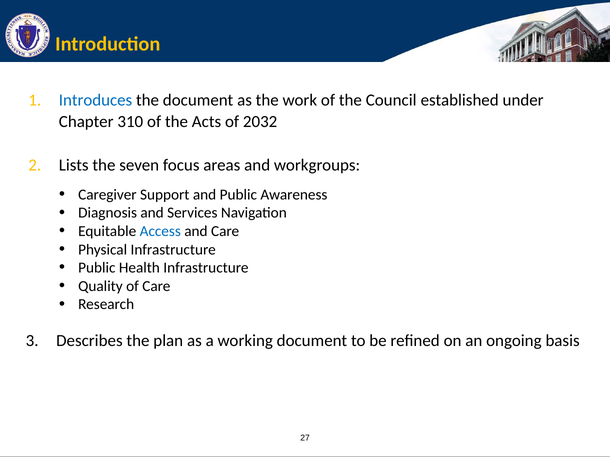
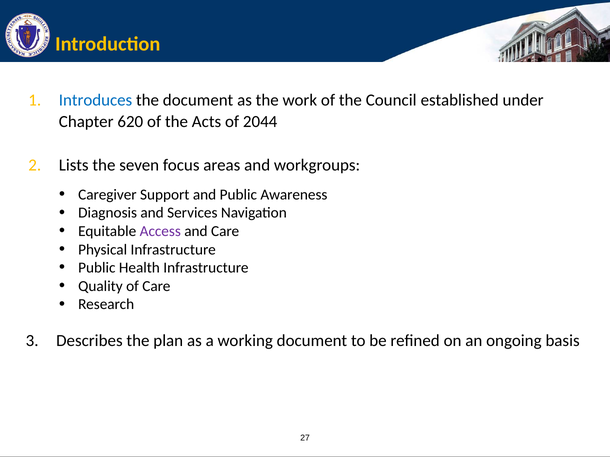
310: 310 -> 620 (130, 122)
2032: 2032 -> 2044 (260, 122)
Access colour: blue -> purple (160, 231)
